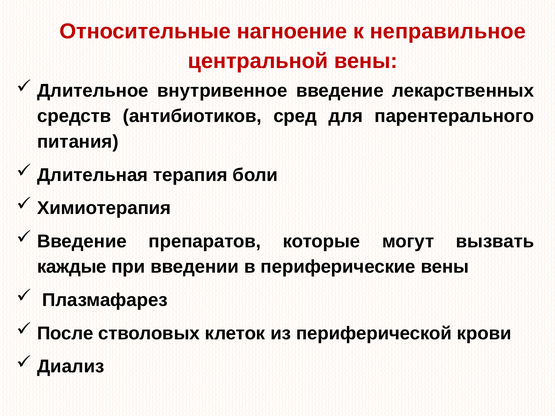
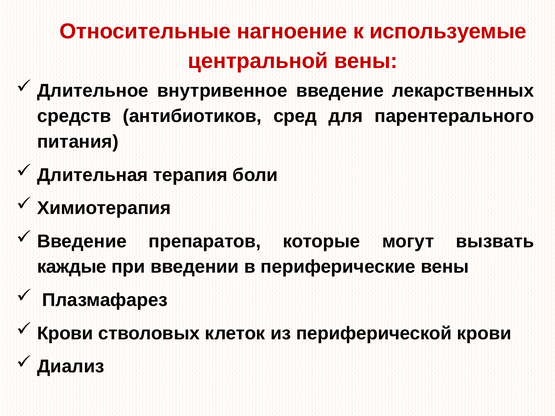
неправильное: неправильное -> используемые (448, 31)
После: После -> Крови (65, 334)
